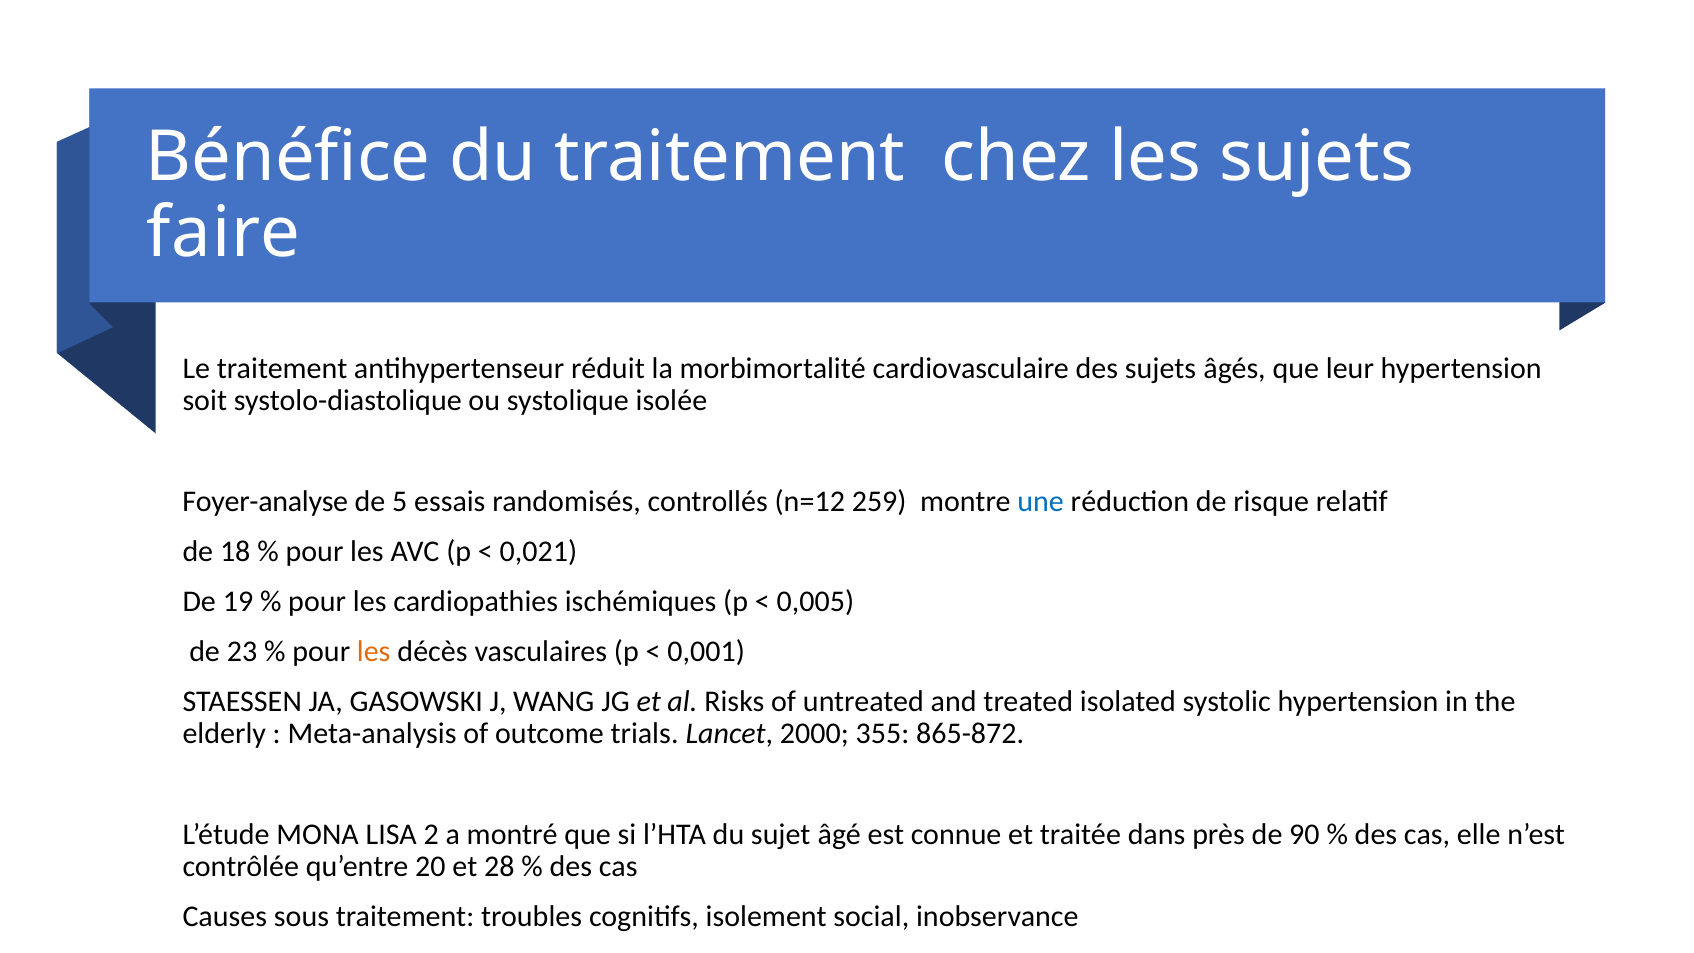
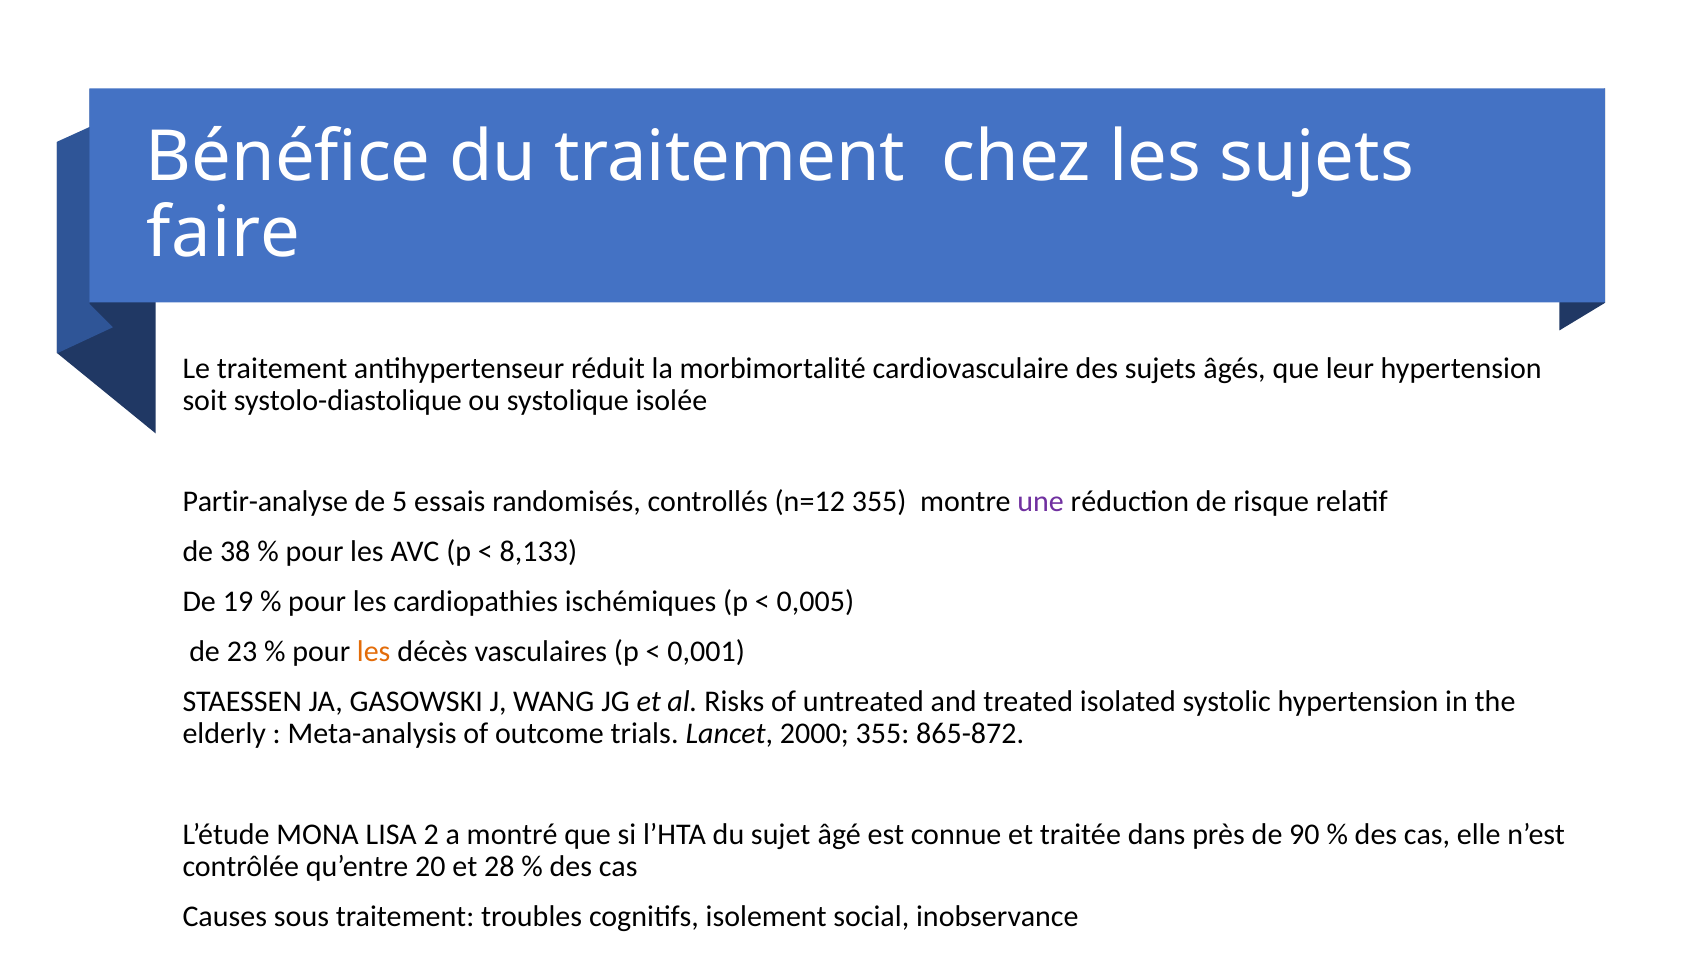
Foyer-analyse: Foyer-analyse -> Partir-analyse (265, 501)
n=12 259: 259 -> 355 (879, 501)
une colour: blue -> purple (1041, 501)
18: 18 -> 38 (235, 551)
0,021: 0,021 -> 8,133 (538, 551)
